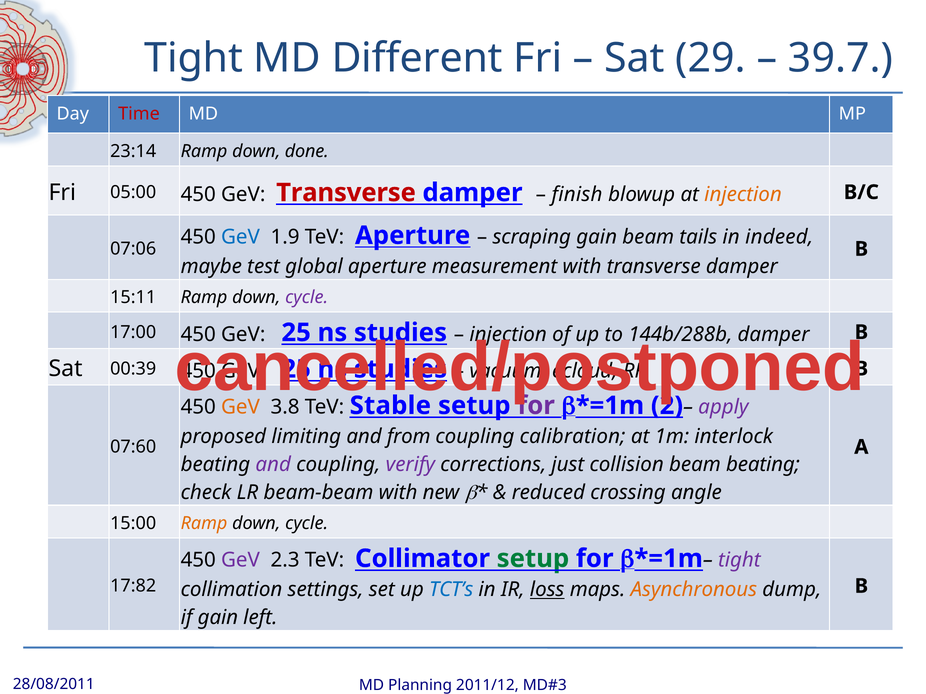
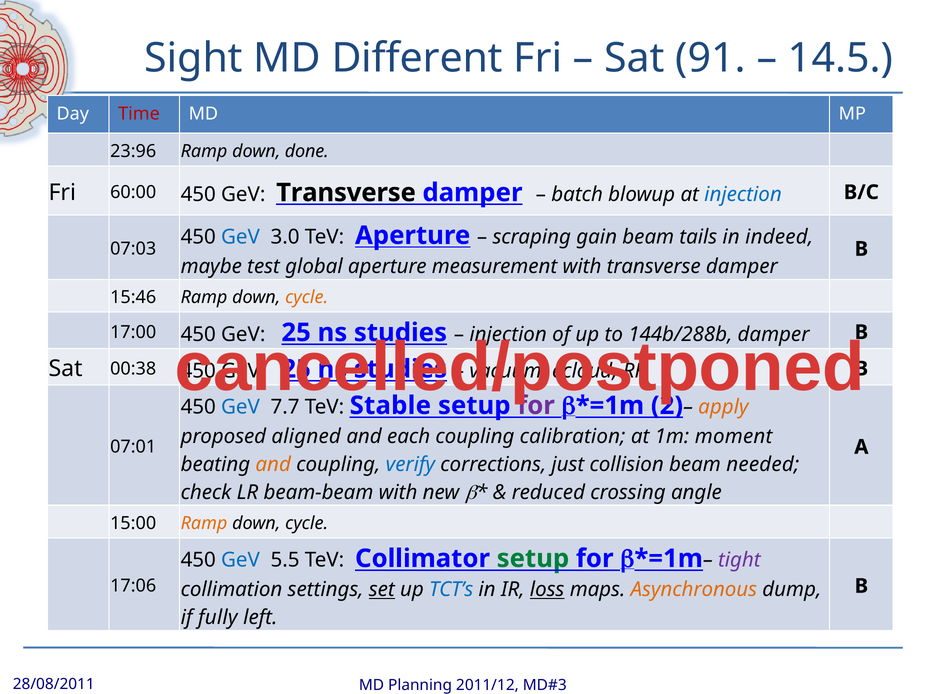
Tight: Tight -> Sight (194, 58)
29: 29 -> 91 (711, 58)
39.7: 39.7 -> 14.5 (840, 58)
23:14: 23:14 -> 23:96 (133, 151)
05:00: 05:00 -> 60:00 (133, 192)
Transverse colour: red -> black (346, 193)
finish: finish -> batch (577, 194)
injection colour: orange -> blue (743, 194)
1.9: 1.9 -> 3.0 (285, 237)
07:06: 07:06 -> 07:03 (133, 249)
15:11: 15:11 -> 15:46 (133, 298)
cycle colour: purple -> orange (307, 298)
00:39: 00:39 -> 00:38 (133, 369)
GeV colour: orange -> blue (240, 408)
3.8: 3.8 -> 7.7 (285, 408)
apply colour: purple -> orange (723, 408)
limiting: limiting -> aligned (306, 437)
from: from -> each (409, 437)
interlock: interlock -> moment (734, 437)
07:60: 07:60 -> 07:01 (133, 447)
and colour: purple -> orange (273, 465)
verify colour: purple -> blue (410, 465)
beam beating: beating -> needed (763, 465)
GeV colour: purple -> blue (240, 561)
2.3: 2.3 -> 5.5 (285, 561)
17:82: 17:82 -> 17:06 (133, 586)
set underline: none -> present (382, 590)
if gain: gain -> fully (218, 618)
